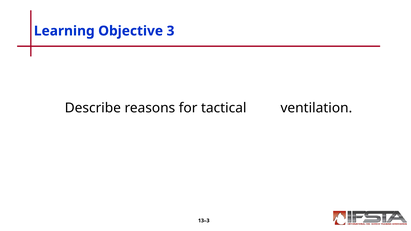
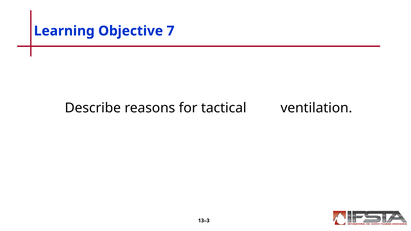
3: 3 -> 7 (171, 31)
